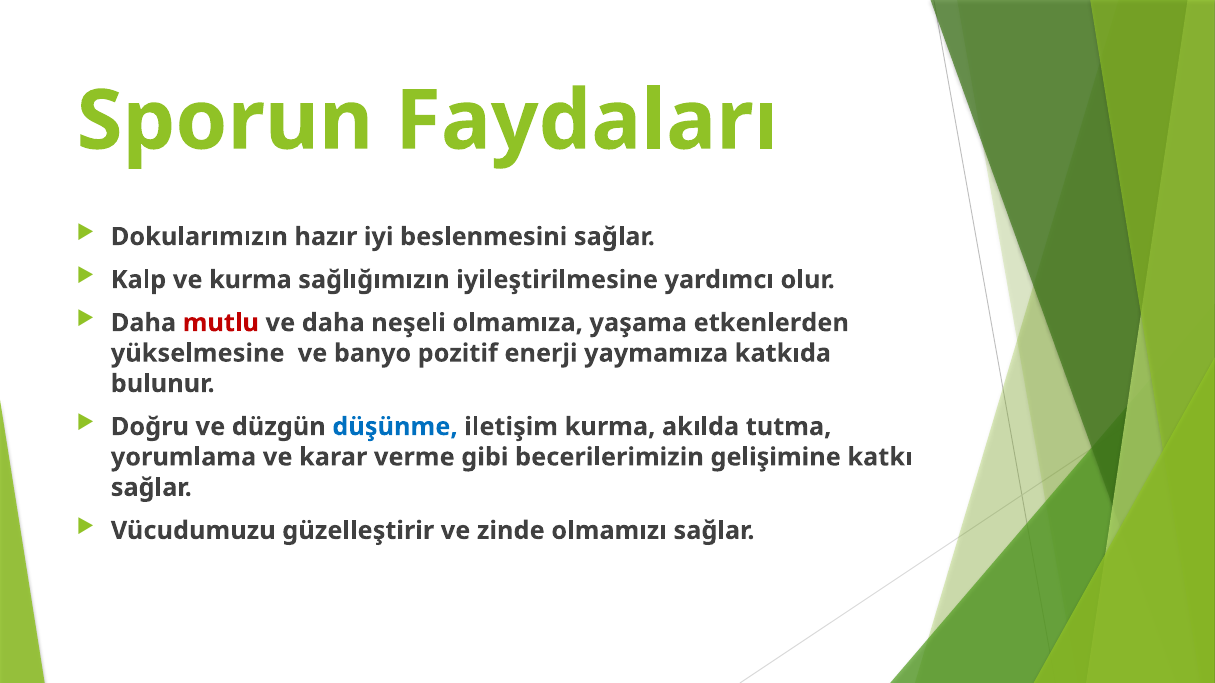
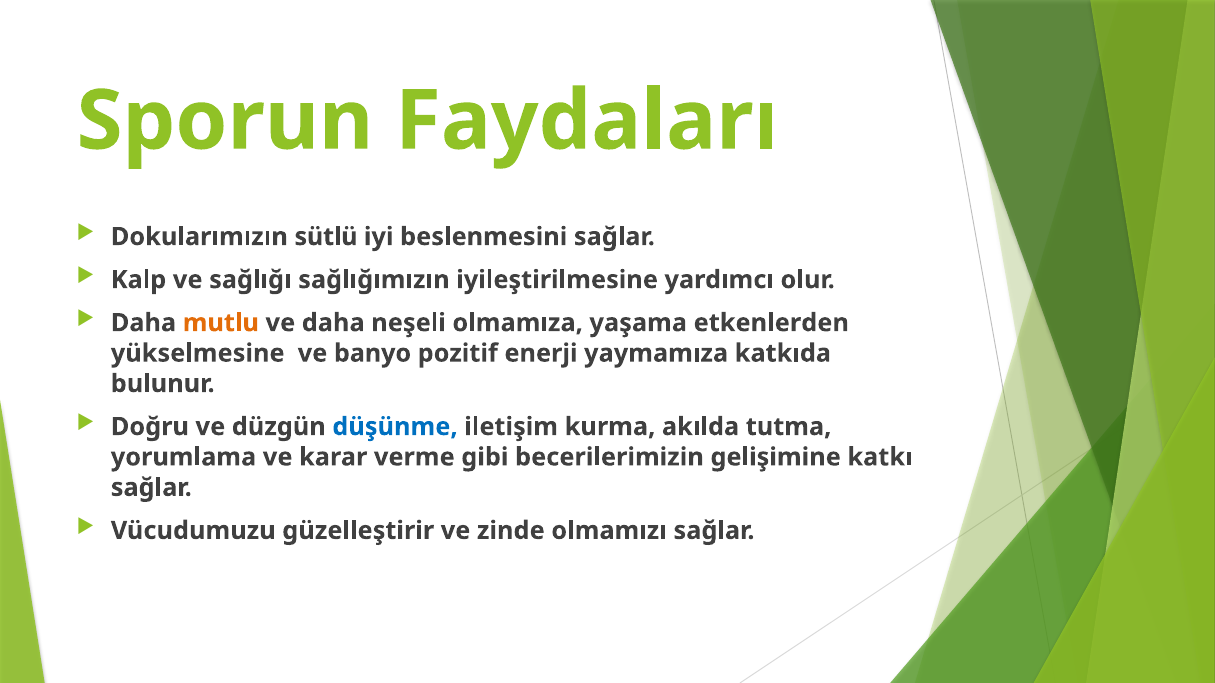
hazır: hazır -> sütlü (326, 237)
ve kurma: kurma -> sağlığı (250, 280)
mutlu colour: red -> orange (221, 323)
